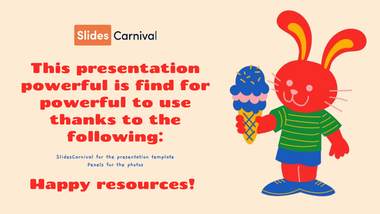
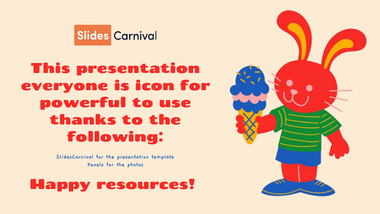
powerful: powerful -> everyone (65, 85)
find: find -> icon (155, 85)
